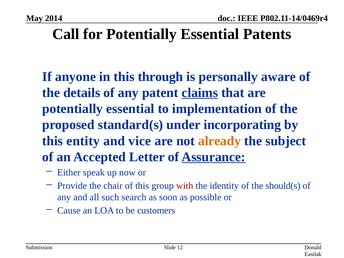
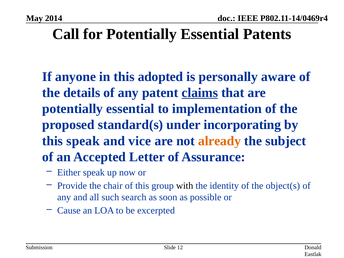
through: through -> adopted (160, 77)
this entity: entity -> speak (83, 141)
Assurance underline: present -> none (214, 157)
with colour: red -> black (185, 186)
should(s: should(s -> object(s (283, 186)
customers: customers -> excerpted (156, 211)
